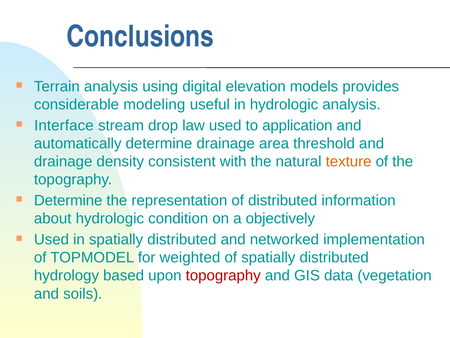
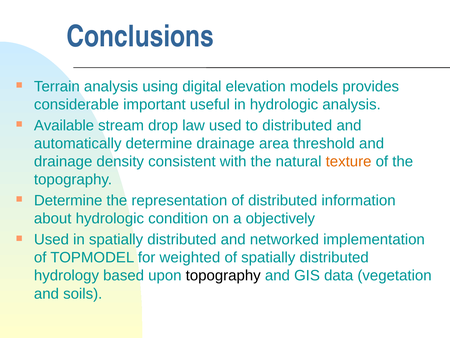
modeling: modeling -> important (154, 104)
Interface: Interface -> Available (64, 125)
to application: application -> distributed (297, 125)
topography colour: red -> black (223, 275)
